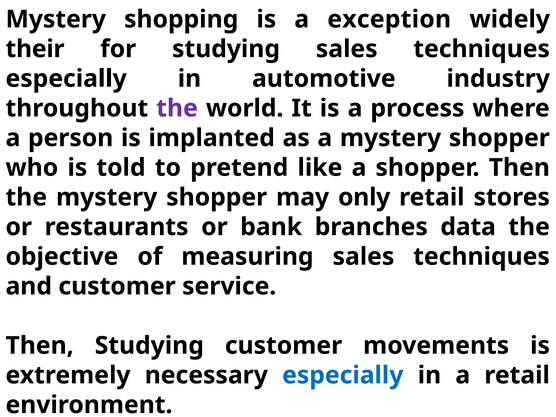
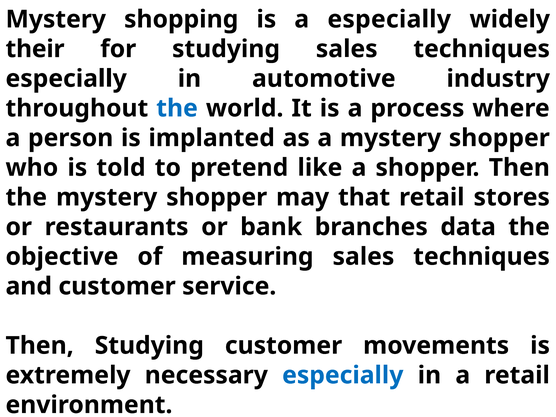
a exception: exception -> especially (389, 19)
the colour: purple -> blue (177, 108)
only: only -> that (364, 197)
